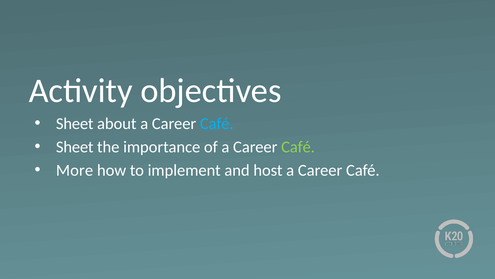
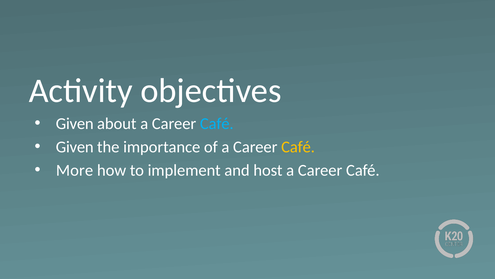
Sheet: Sheet -> Given (75, 123)
Sheet: Sheet -> Given (75, 147)
Café colour: light green -> yellow (298, 147)
